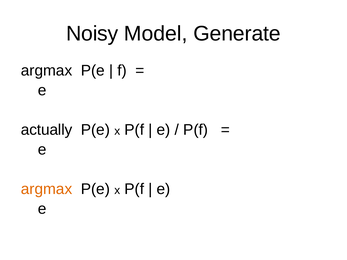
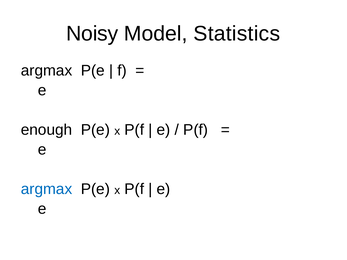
Generate: Generate -> Statistics (237, 34)
actually: actually -> enough (47, 130)
argmax colour: orange -> blue (47, 189)
